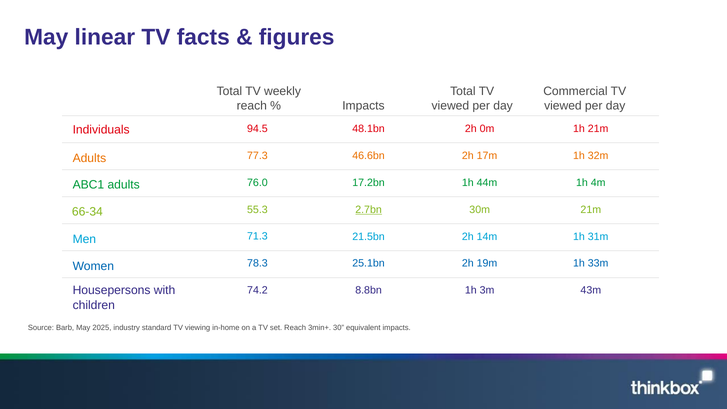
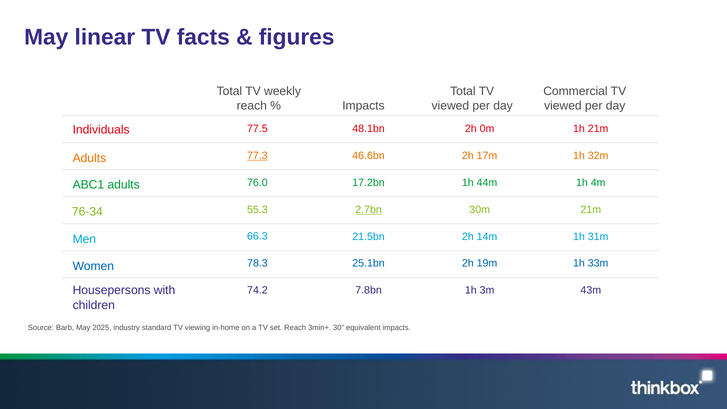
94.5: 94.5 -> 77.5 (257, 129)
77.3 underline: none -> present (257, 156)
66-34: 66-34 -> 76-34 (87, 212)
71.3: 71.3 -> 66.3 (257, 236)
8.8bn: 8.8bn -> 7.8bn (369, 290)
